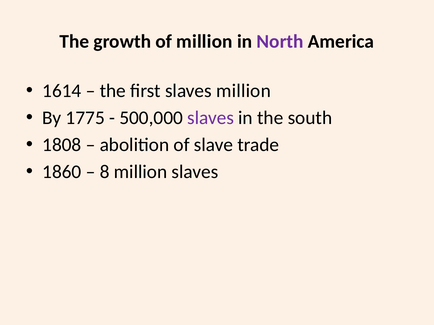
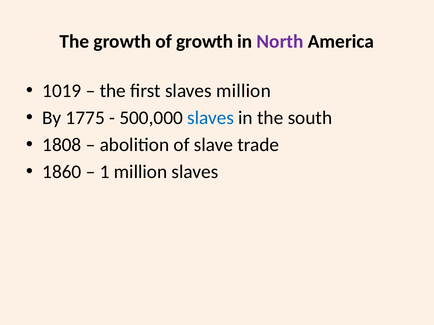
of million: million -> growth (205, 42)
1614: 1614 -> 1019 (62, 91)
slaves colour: purple -> blue (211, 118)
8: 8 -> 1 (105, 172)
